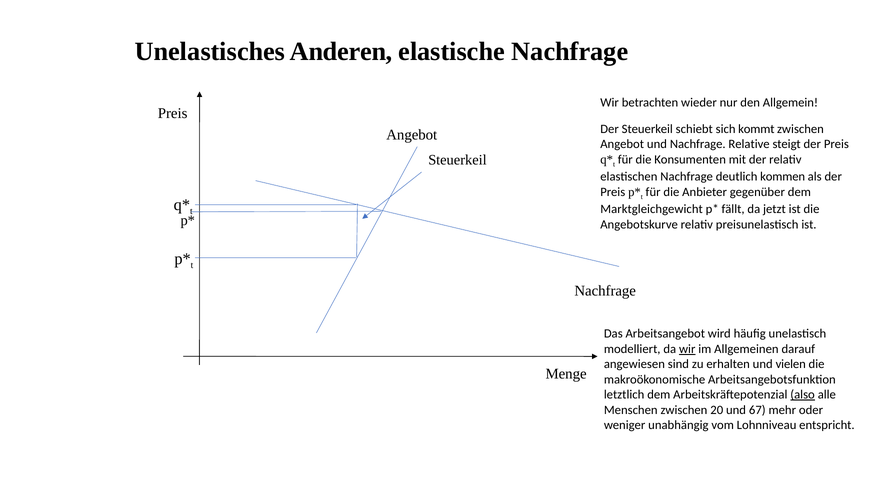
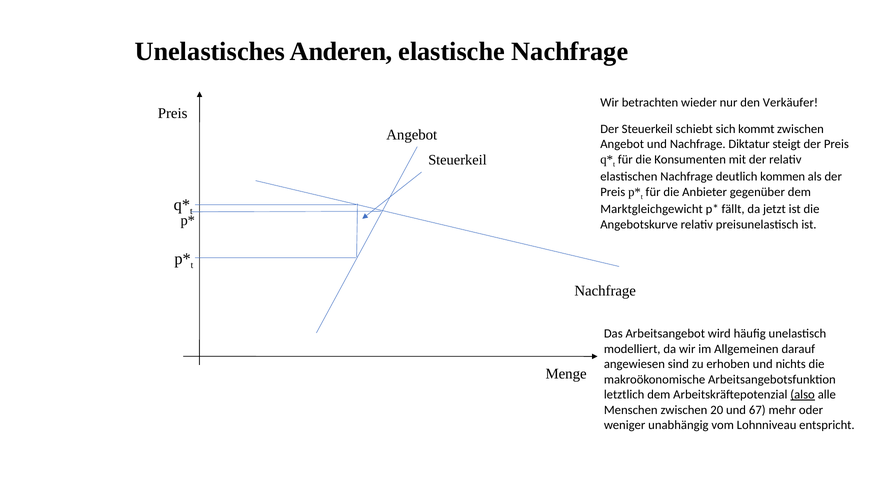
Allgemein: Allgemein -> Verkäufer (790, 102)
Relative: Relative -> Diktatur (749, 144)
wir underline: present -> none (687, 349)
erhalten: erhalten -> erhoben (728, 364)
vielen: vielen -> nichts (791, 364)
